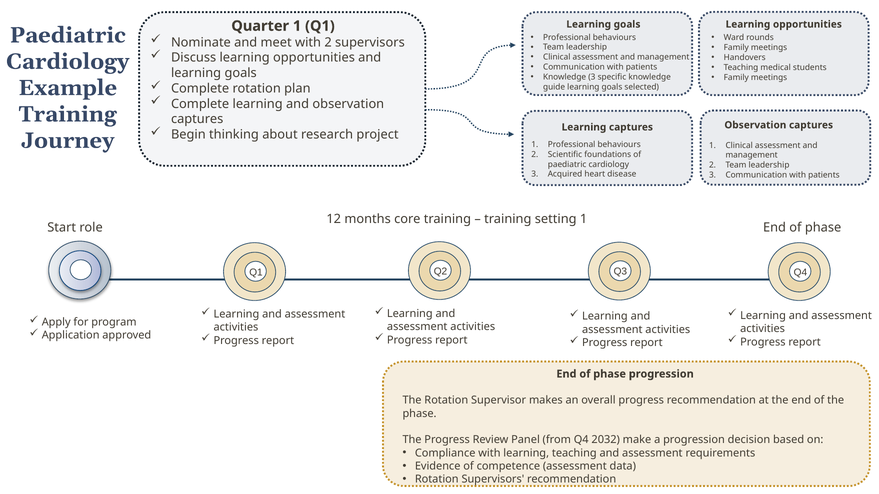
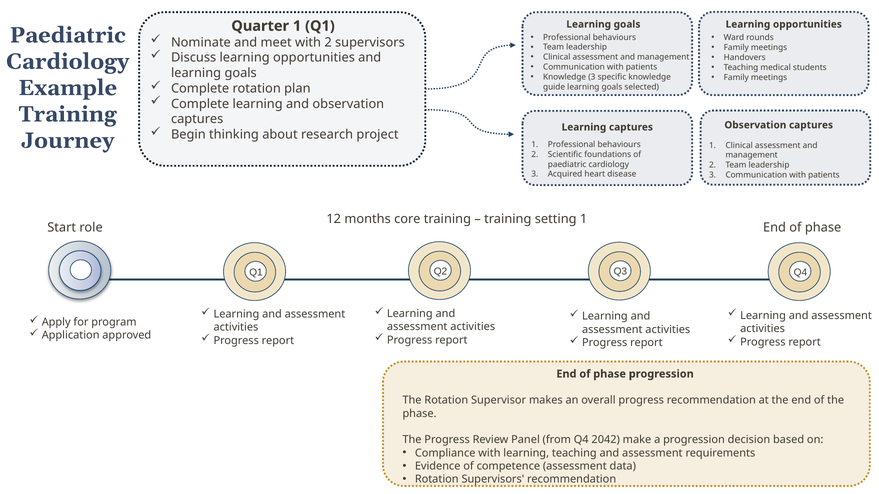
2032: 2032 -> 2042 (606, 440)
